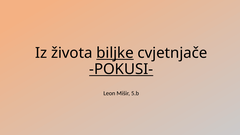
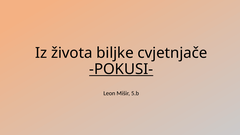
biljke underline: present -> none (115, 53)
